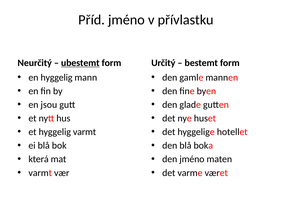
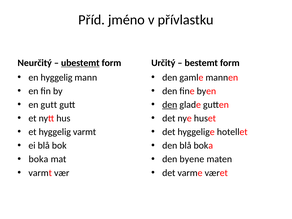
en jsou: jsou -> gutt (49, 105)
den underline: none -> present (170, 105)
která: která -> boka (38, 159)
den jméno: jméno -> byene (192, 159)
